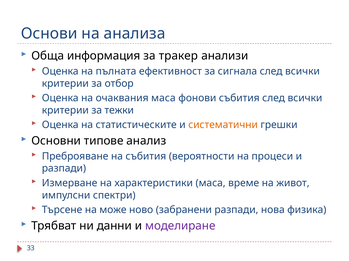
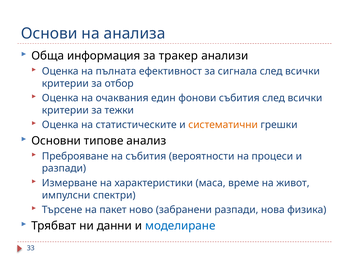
очаквания маса: маса -> един (163, 98)
може: може -> пакет (113, 210)
моделиране colour: purple -> blue (180, 226)
